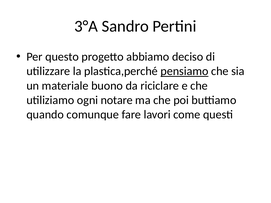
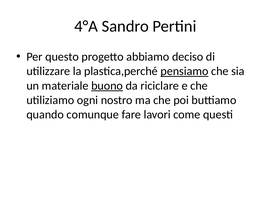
3°A: 3°A -> 4°A (86, 26)
buono underline: none -> present (107, 86)
notare: notare -> nostro (117, 100)
